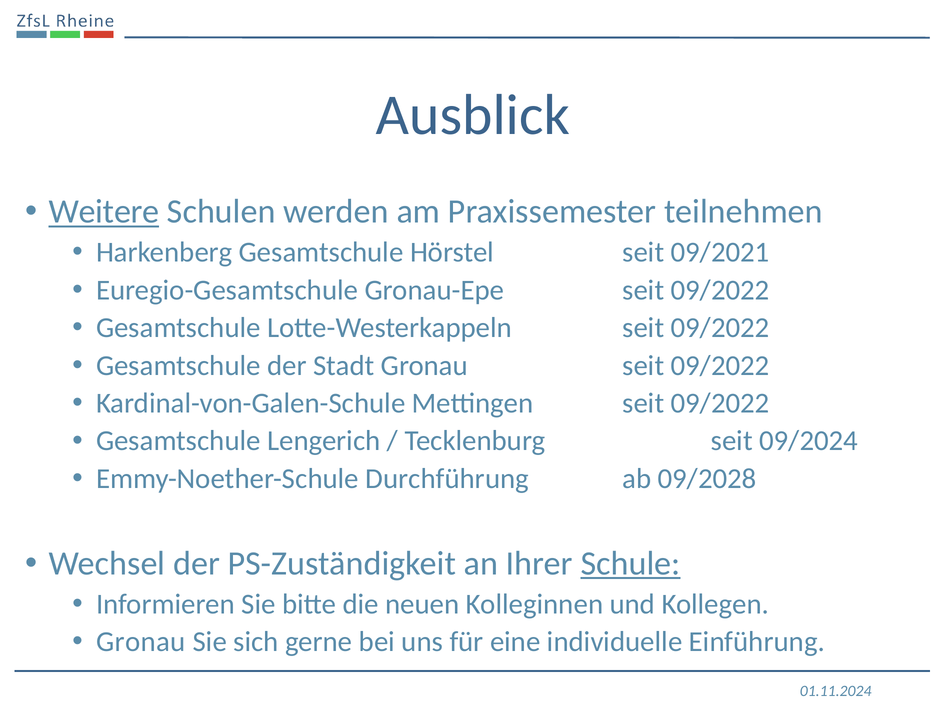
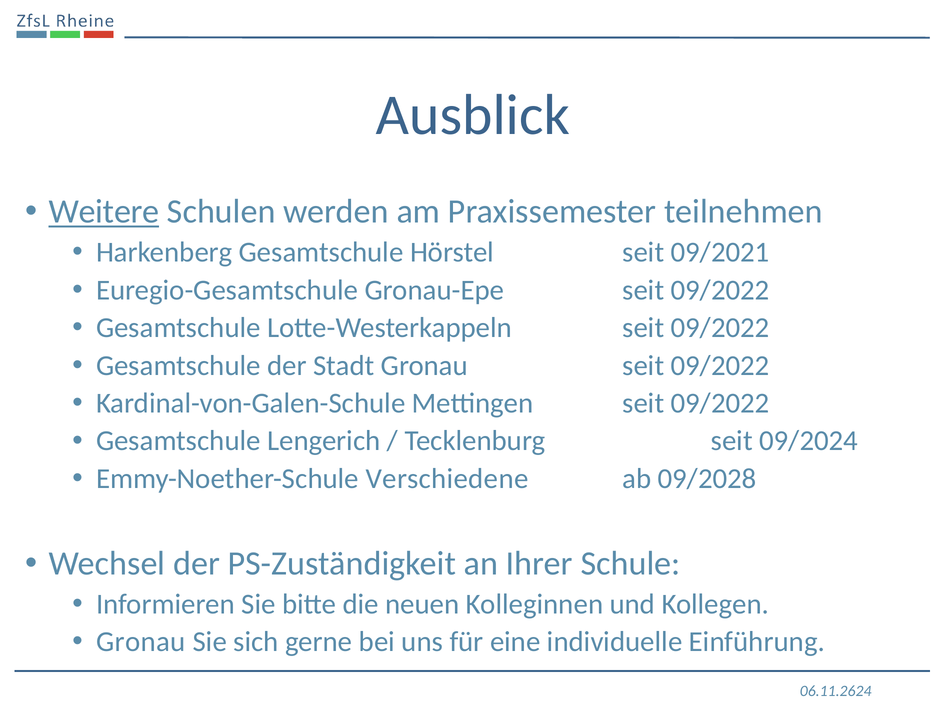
Durchführung: Durchführung -> Verschiedene (447, 479)
Schule underline: present -> none (631, 564)
01.11.2024: 01.11.2024 -> 06.11.2624 (836, 692)
